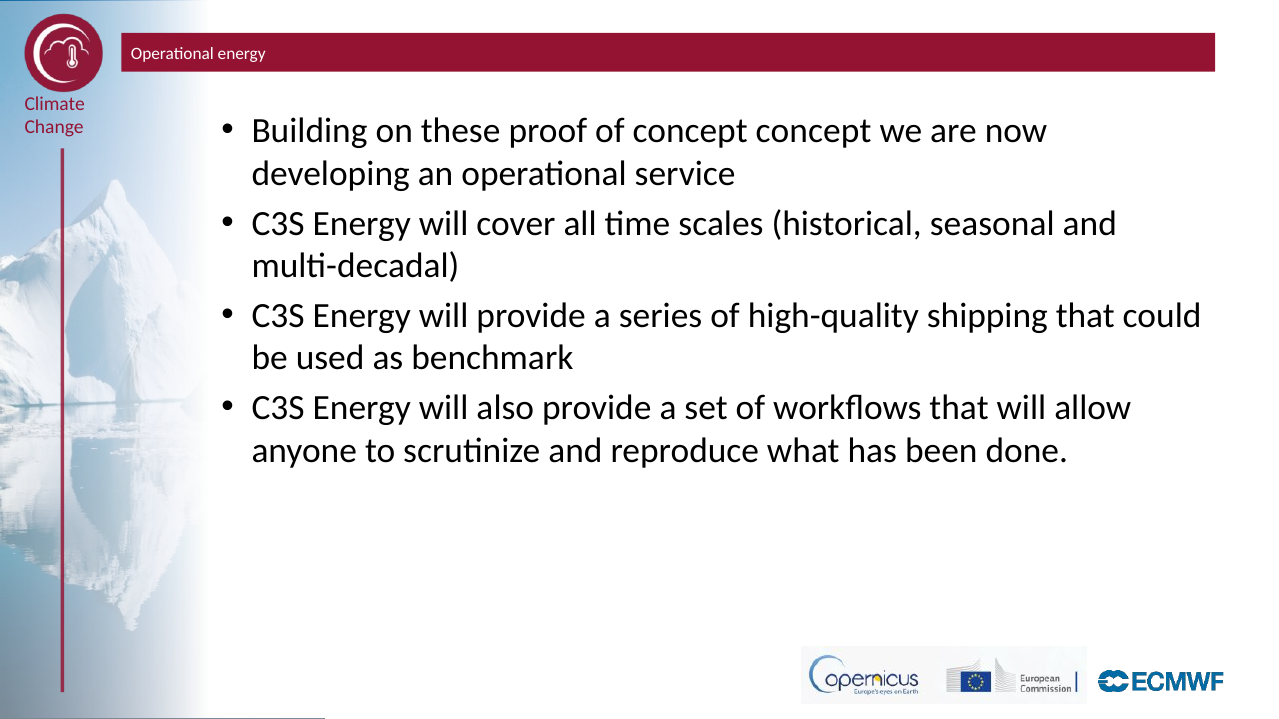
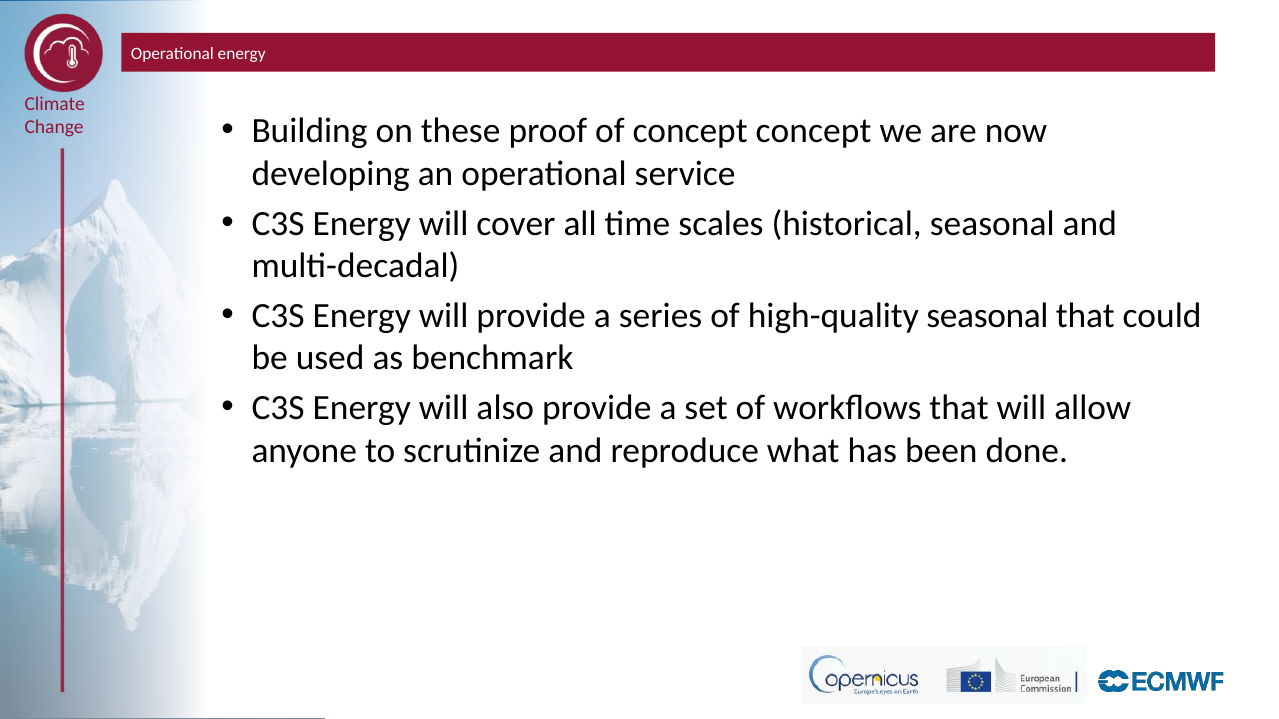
high-quality shipping: shipping -> seasonal (988, 316)
